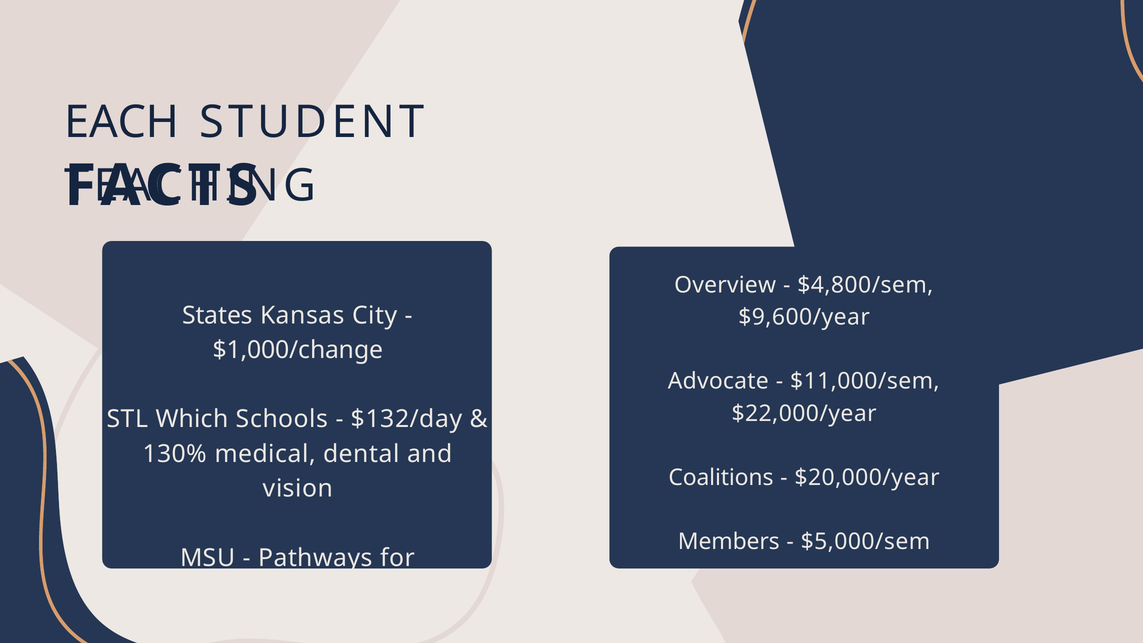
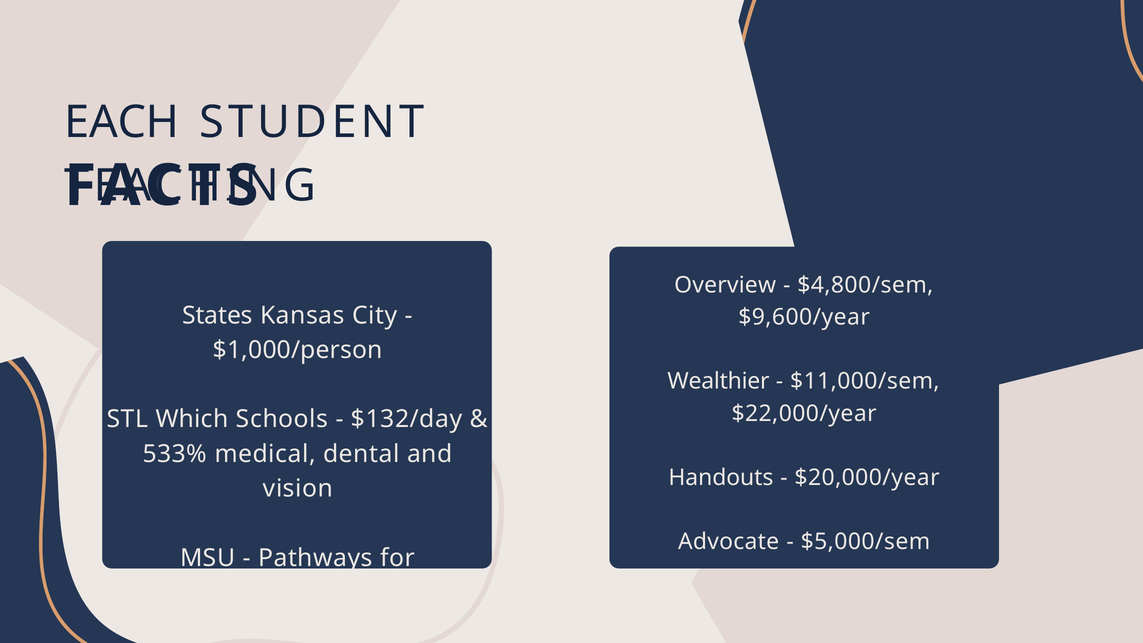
$1,000/change: $1,000/change -> $1,000/person (298, 350)
Advocate: Advocate -> Wealthier (719, 381)
130%: 130% -> 533% (175, 454)
Coalitions: Coalitions -> Handouts (721, 478)
Members: Members -> Advocate (729, 542)
